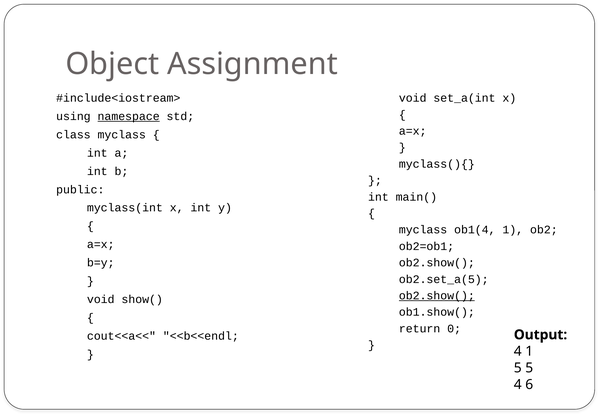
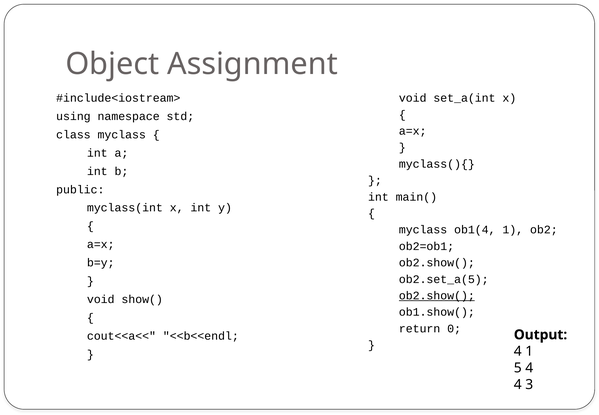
namespace underline: present -> none (129, 116)
5 5: 5 -> 4 (529, 368)
6: 6 -> 3 (529, 384)
